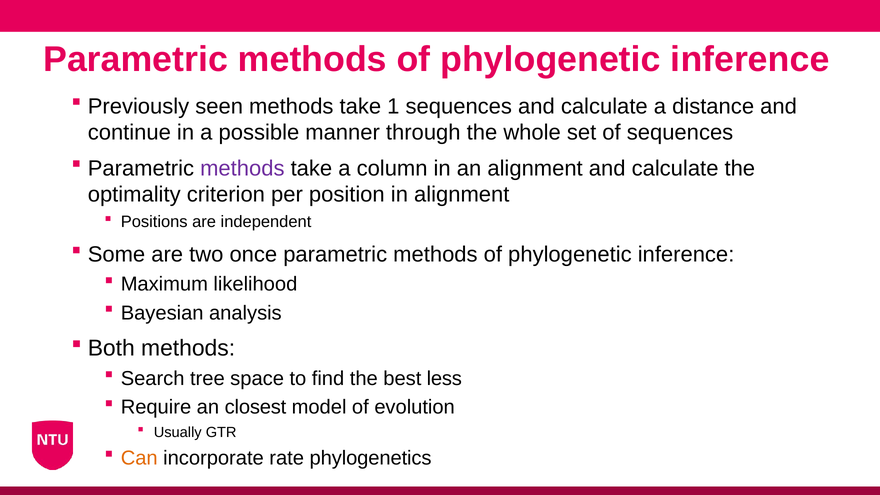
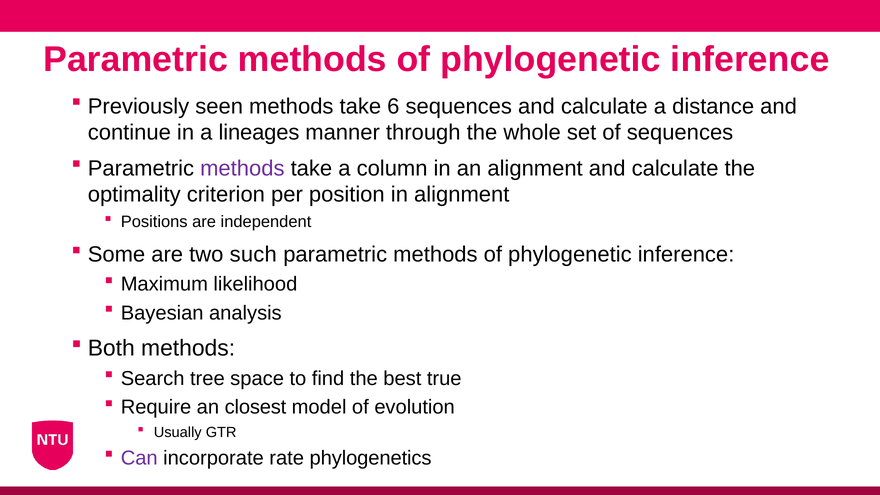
1: 1 -> 6 (393, 106)
possible: possible -> lineages (259, 133)
once: once -> such (253, 255)
less: less -> true (444, 378)
Can colour: orange -> purple (139, 458)
